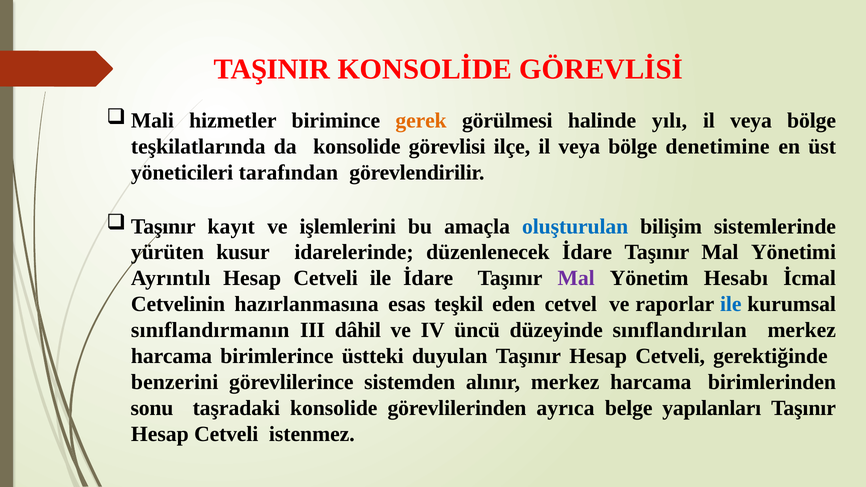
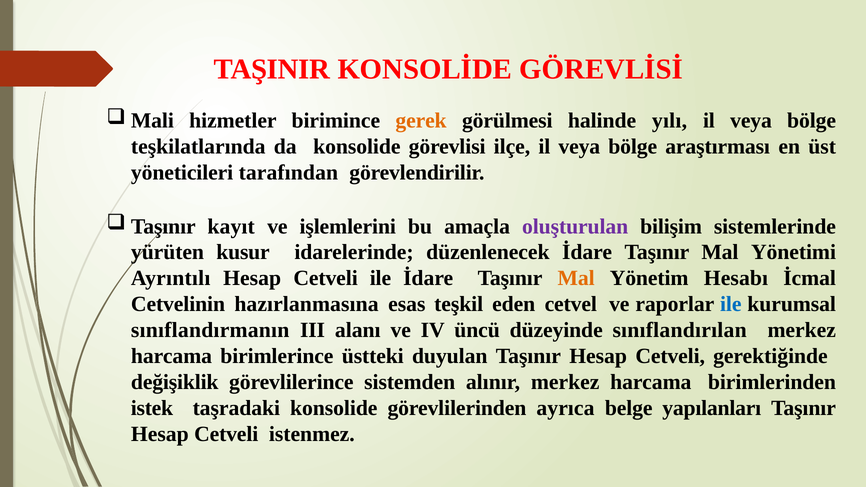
denetimine: denetimine -> araştırması (718, 147)
oluşturulan colour: blue -> purple (575, 226)
Mal colour: purple -> orange (576, 278)
dâhil: dâhil -> alanı (358, 330)
benzerini: benzerini -> değişiklik (175, 382)
sonu: sonu -> istek (152, 408)
